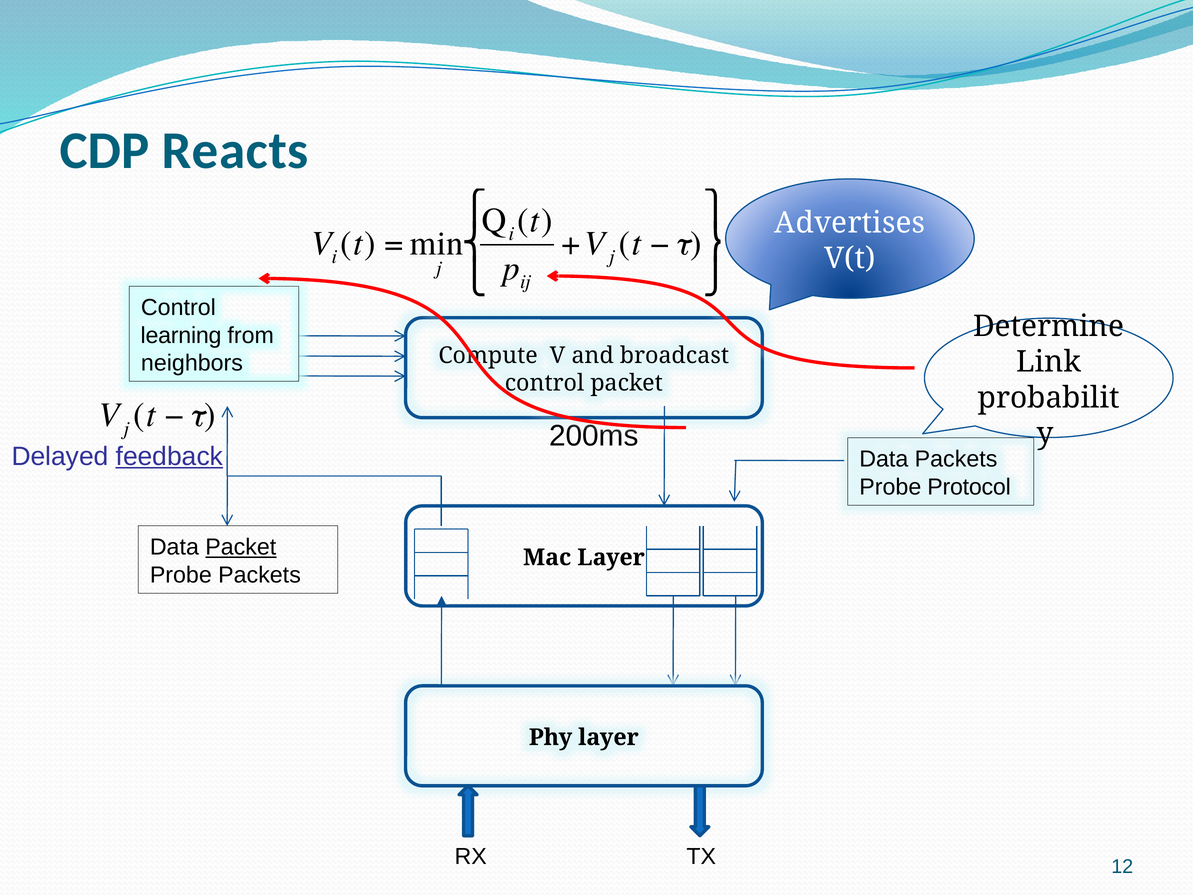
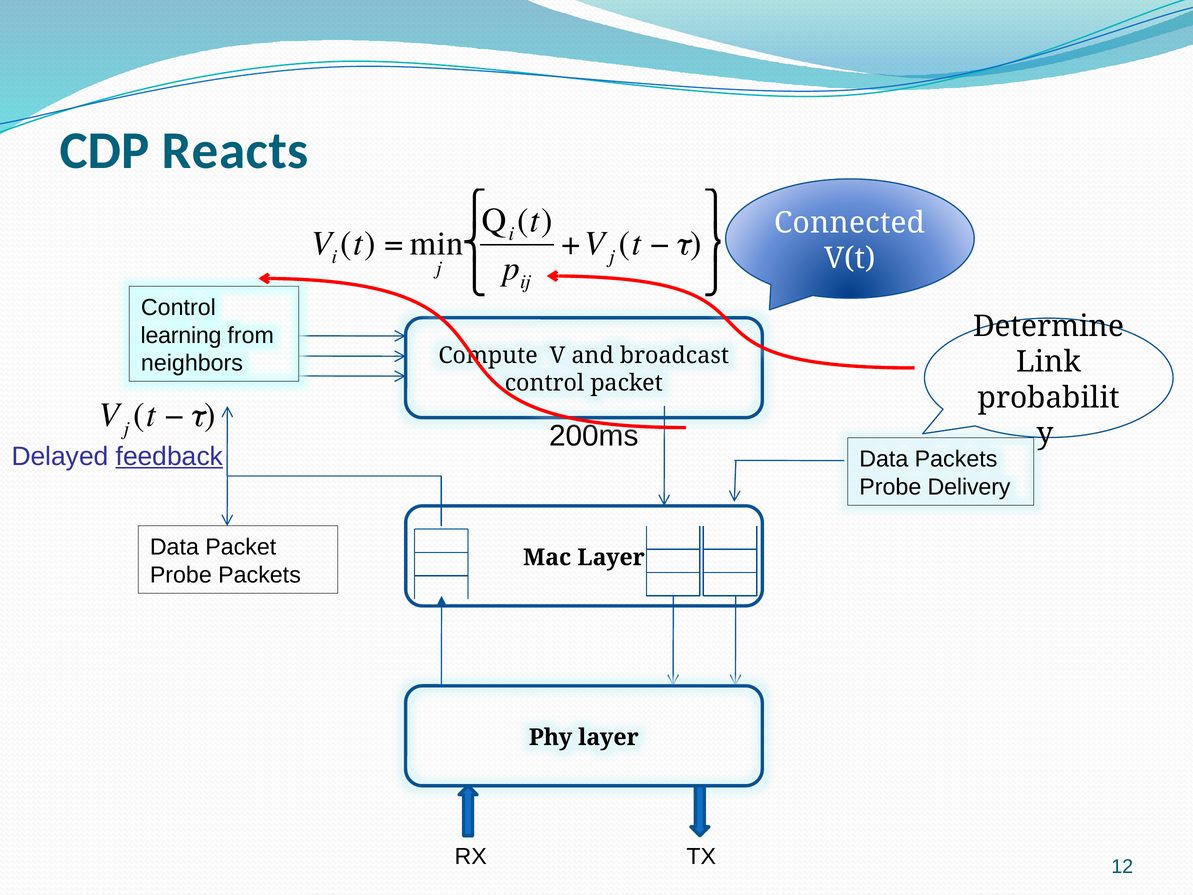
Advertises: Advertises -> Connected (850, 223)
Protocol: Protocol -> Delivery (969, 487)
Packet underline: present -> none (241, 547)
